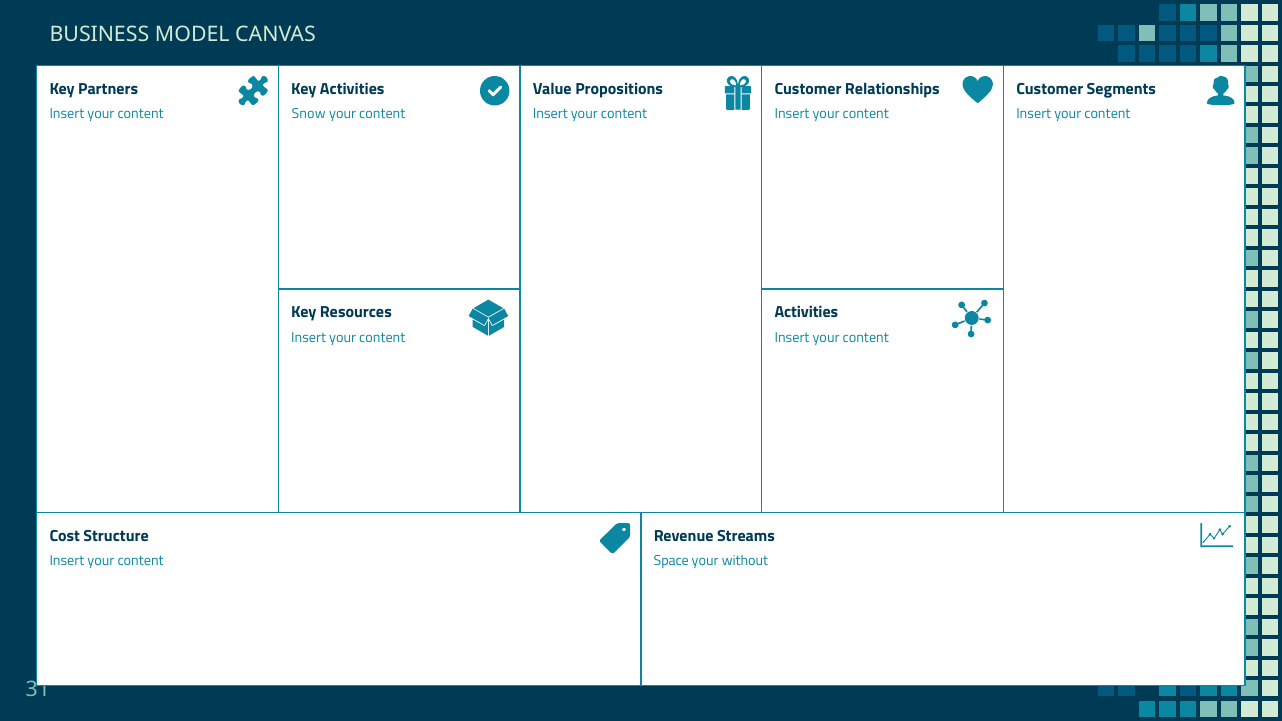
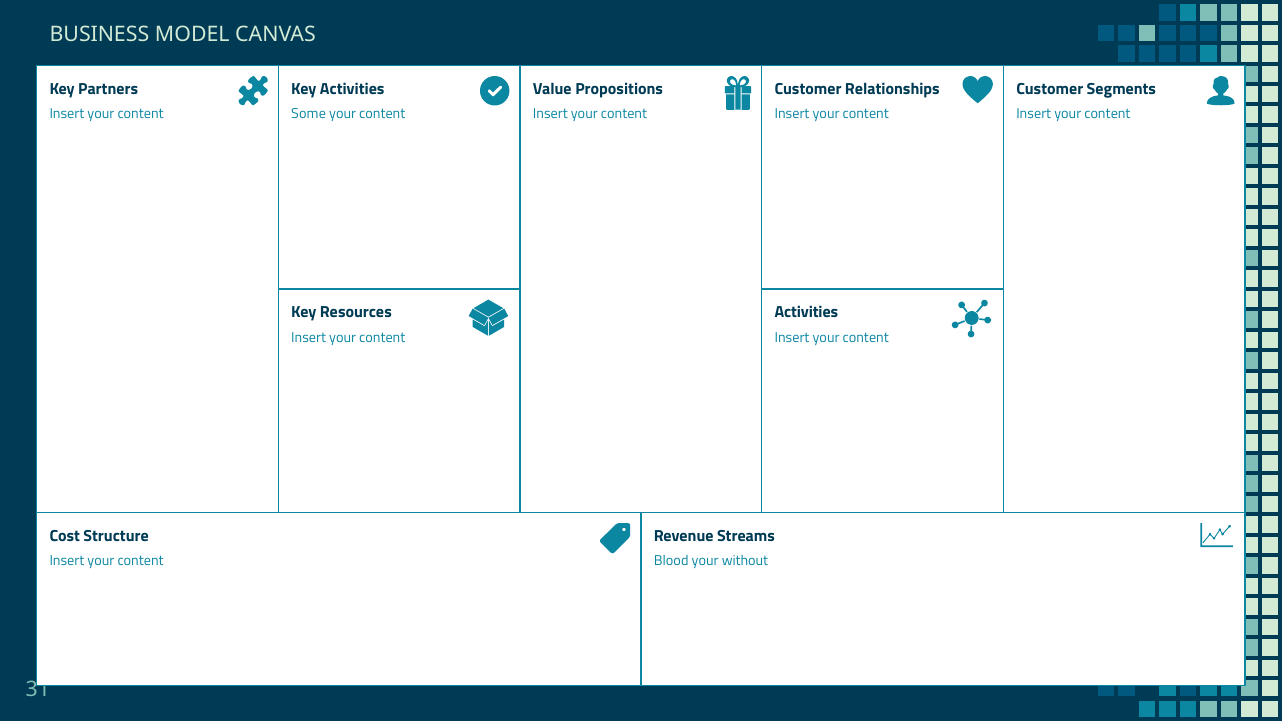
Snow: Snow -> Some (309, 114)
Space: Space -> Blood (671, 561)
